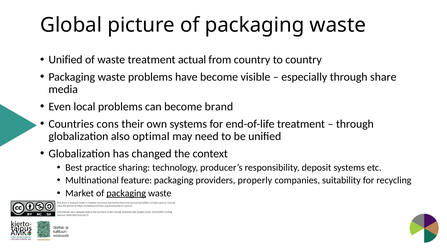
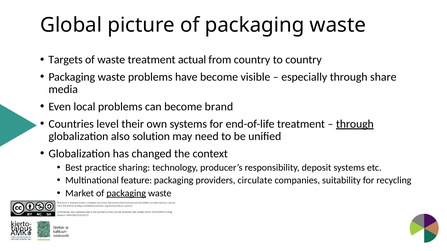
Unified: Unified -> Targets (66, 60)
cons: cons -> level (108, 124)
through underline: none -> present (355, 124)
optimal: optimal -> solution (151, 137)
properly: properly -> circulate (255, 181)
